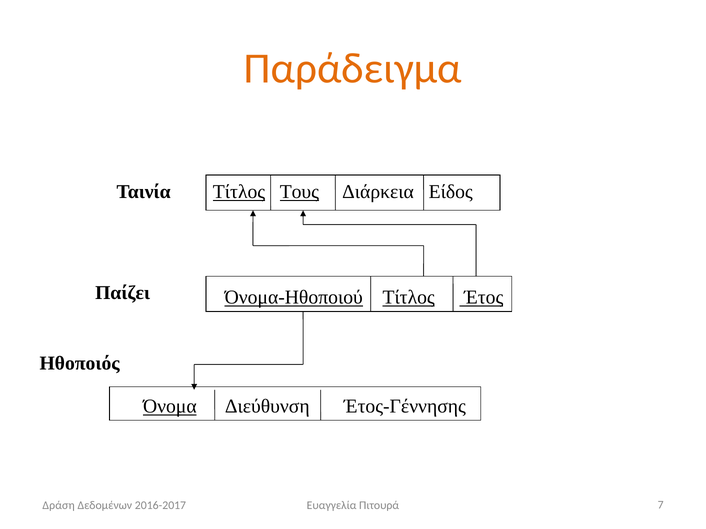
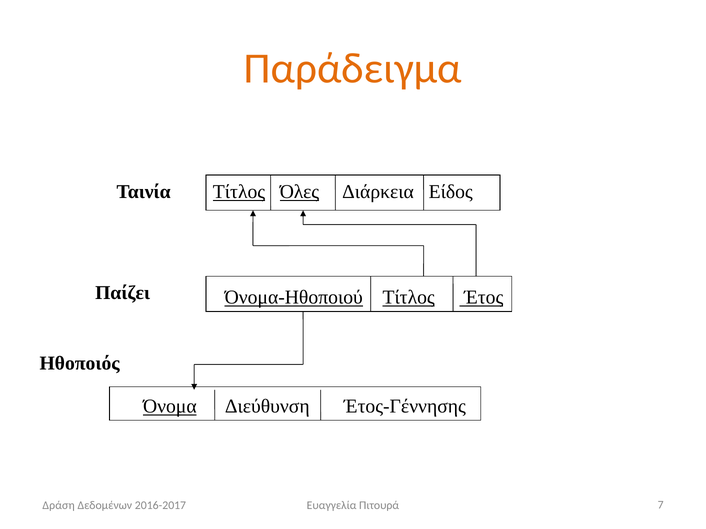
Τους: Τους -> Όλες (299, 192)
